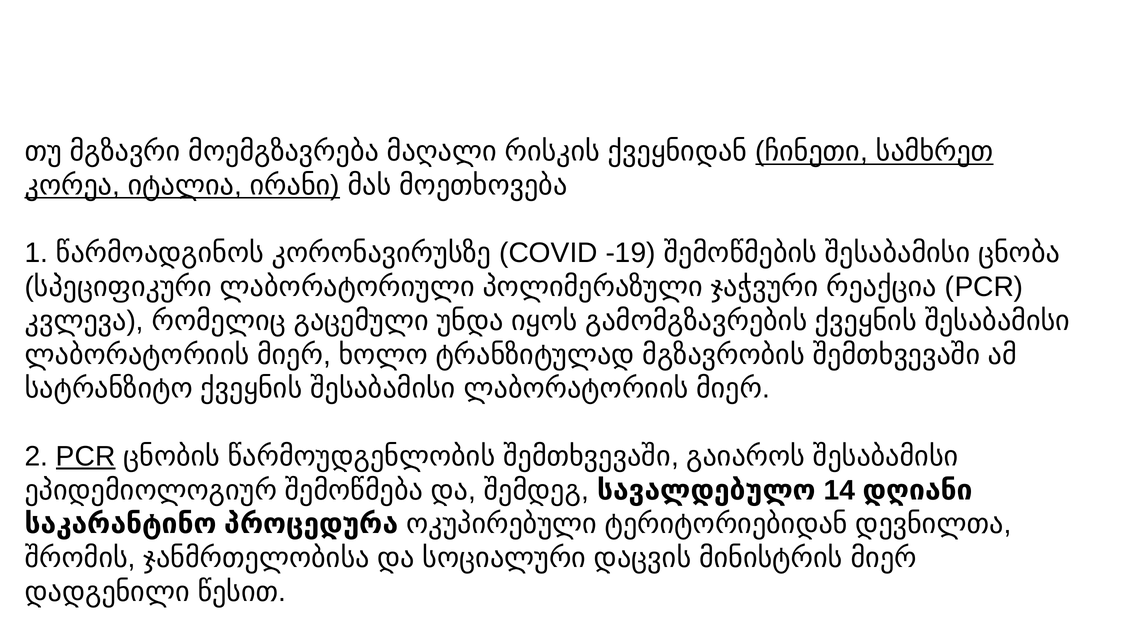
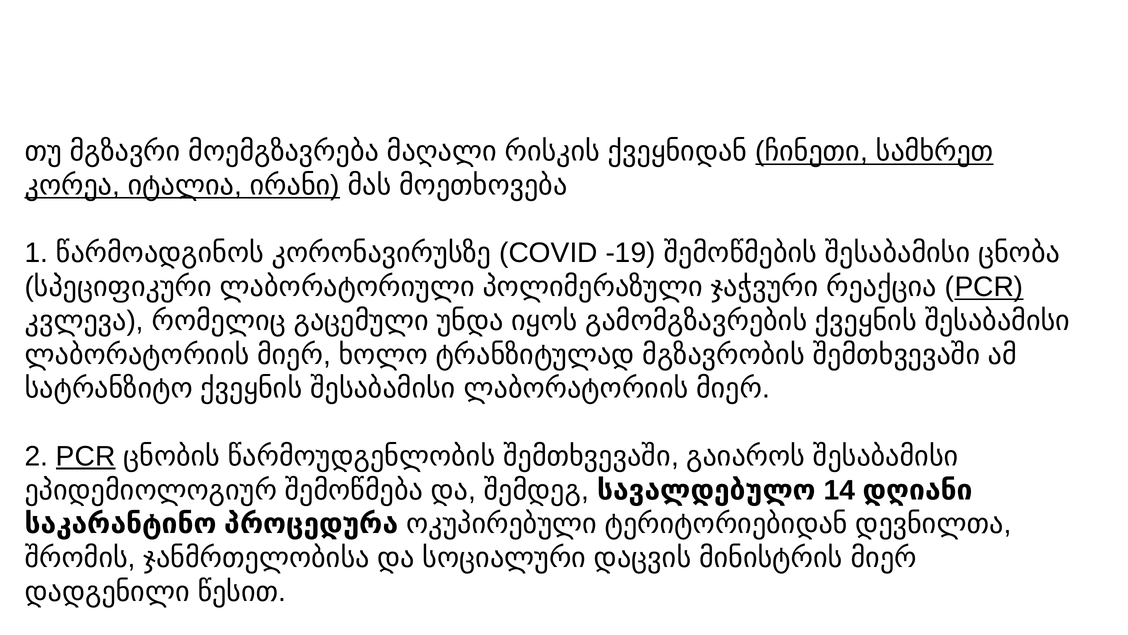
PCR underline: none -> present (989, 287)
